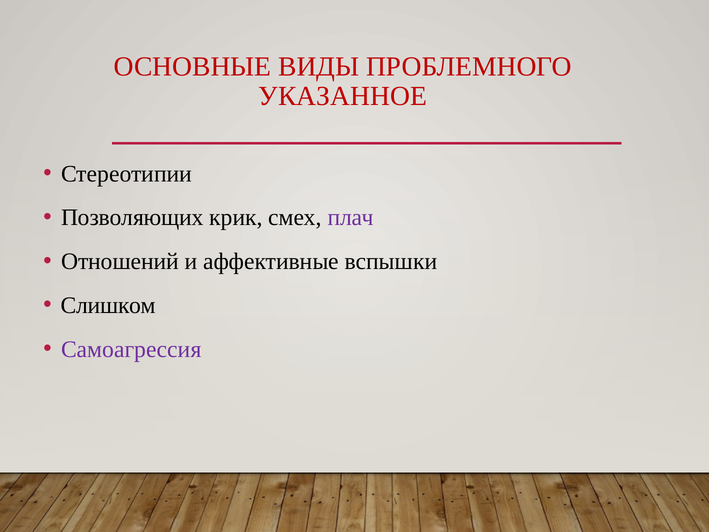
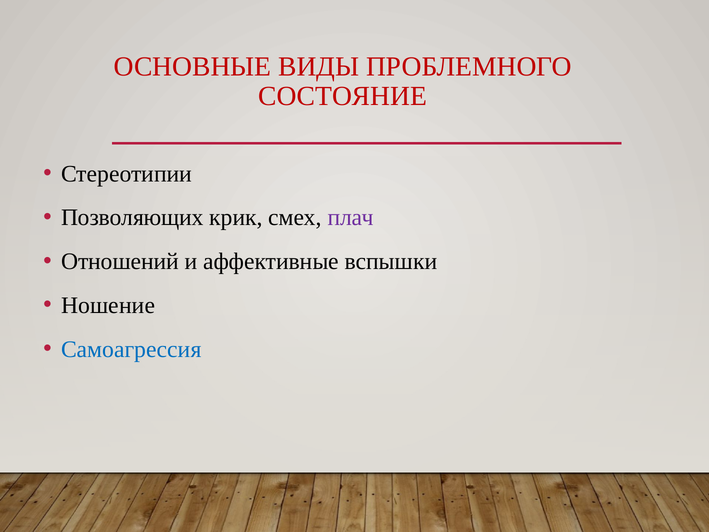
УКАЗАННОЕ: УКАЗАННОЕ -> СОСТОЯНИЕ (343, 96)
Слишком: Слишком -> Ношение (108, 305)
Самоагрессия colour: purple -> blue (131, 349)
